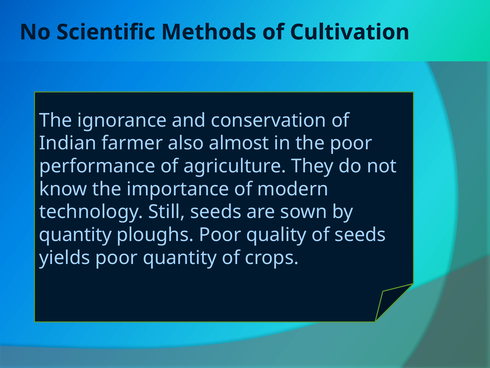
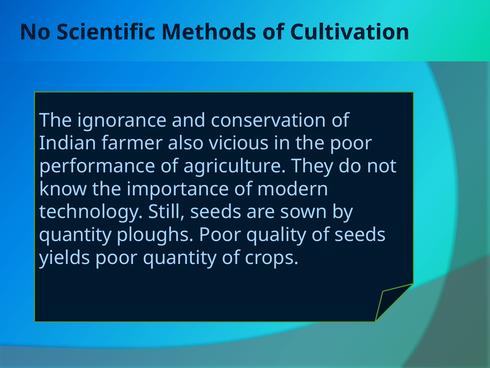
almost: almost -> vicious (239, 143)
